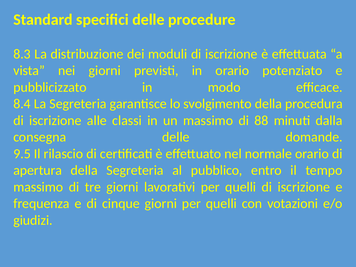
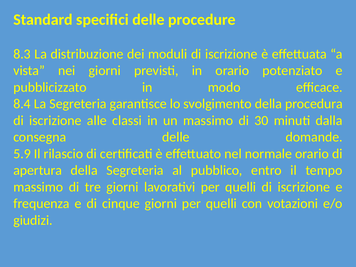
88: 88 -> 30 (261, 120)
9.5: 9.5 -> 5.9 (22, 154)
